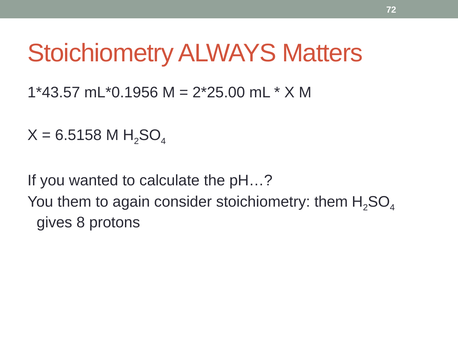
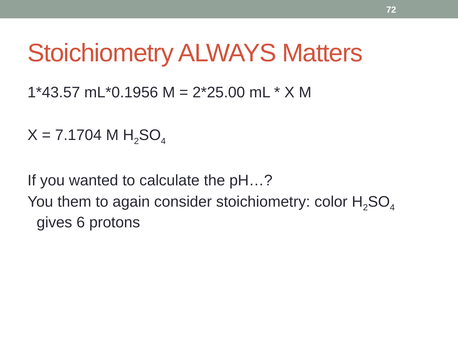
6.5158: 6.5158 -> 7.1704 (78, 135)
stoichiometry them: them -> color (331, 202)
8: 8 -> 6 (81, 223)
